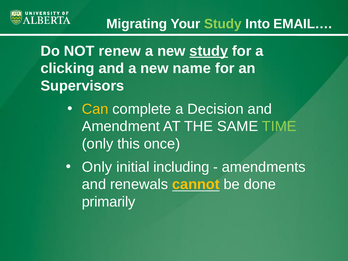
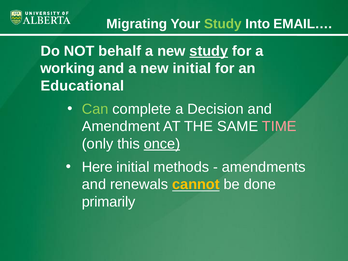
renew: renew -> behalf (120, 51)
clicking: clicking -> working (68, 68)
new name: name -> initial (192, 68)
Supervisors: Supervisors -> Educational (82, 86)
Can colour: yellow -> light green (95, 109)
TIME colour: light green -> pink (279, 126)
once underline: none -> present (162, 144)
Only: Only -> Here (97, 167)
including: including -> methods (181, 167)
